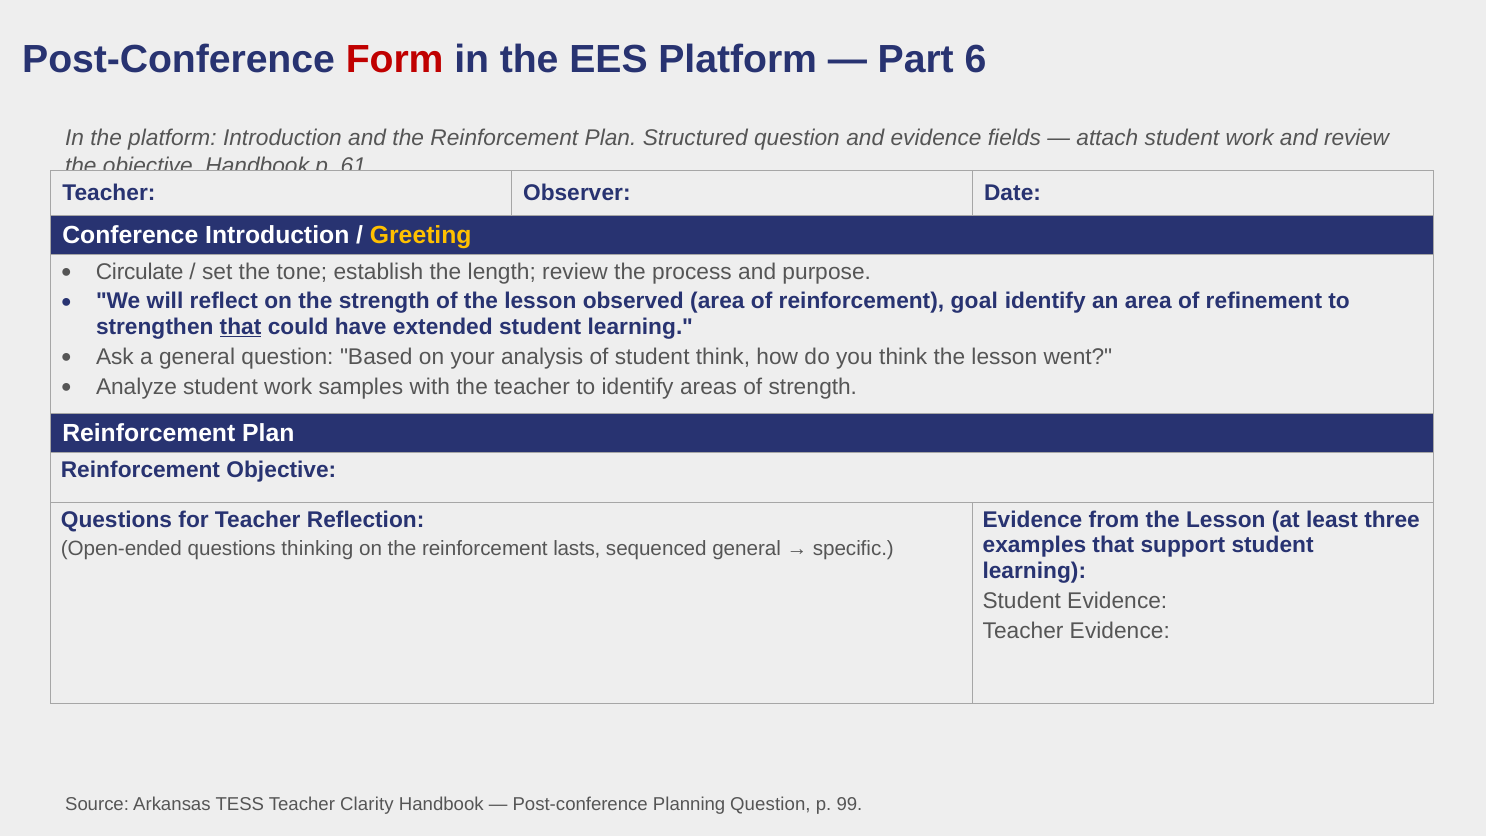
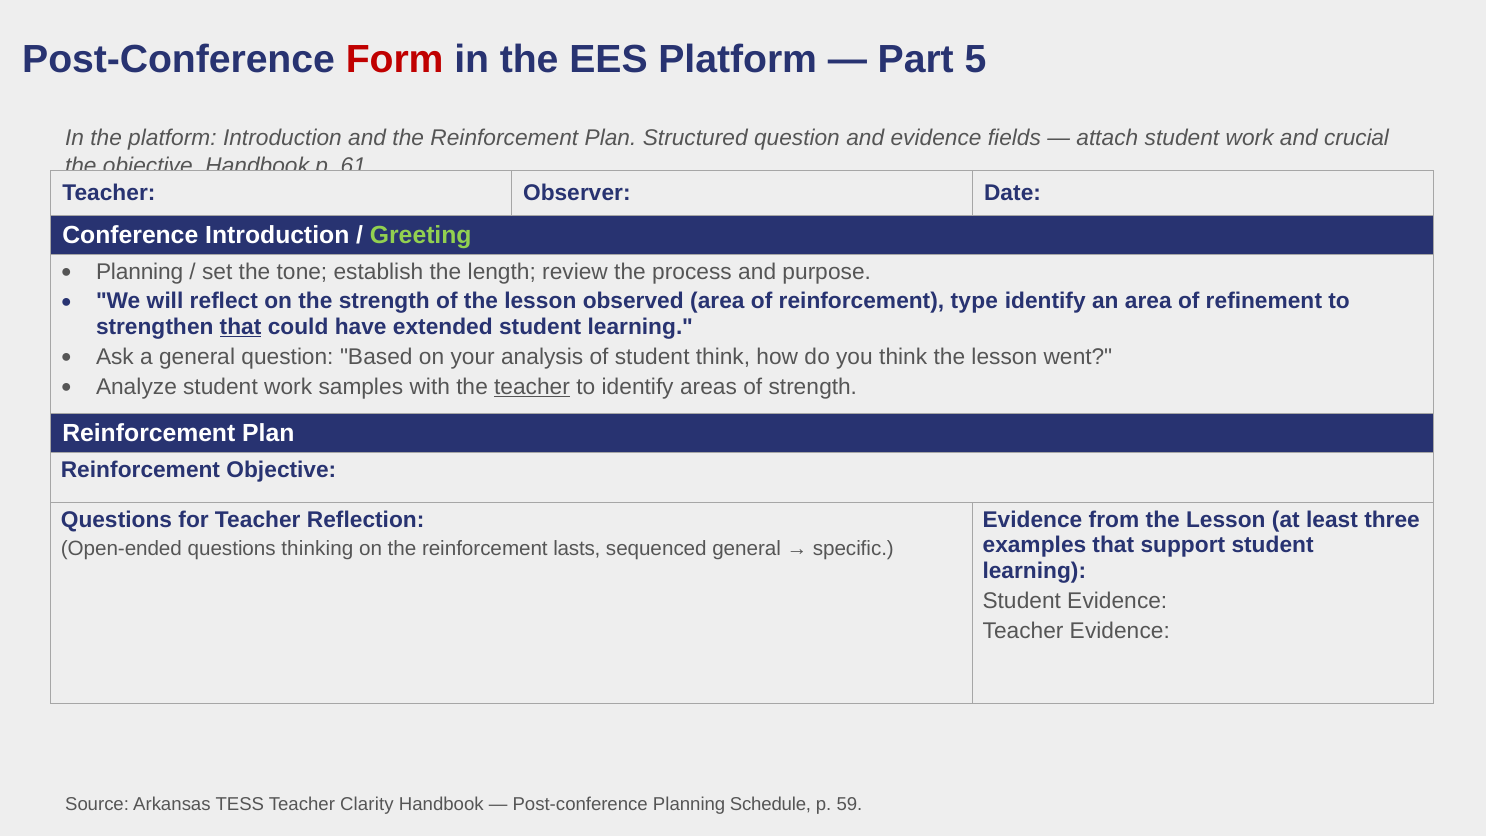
6: 6 -> 5 (976, 60)
and review: review -> crucial (1357, 138)
Greeting colour: yellow -> light green (421, 235)
Circulate: Circulate -> Planning (140, 272)
goal: goal -> type (974, 301)
teacher underline: none -> present (532, 387)
Planning Question: Question -> Schedule (771, 804)
99: 99 -> 59 (849, 804)
